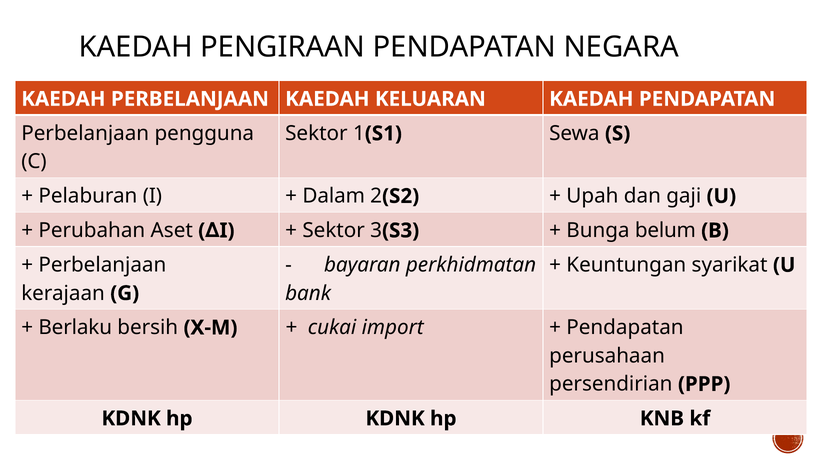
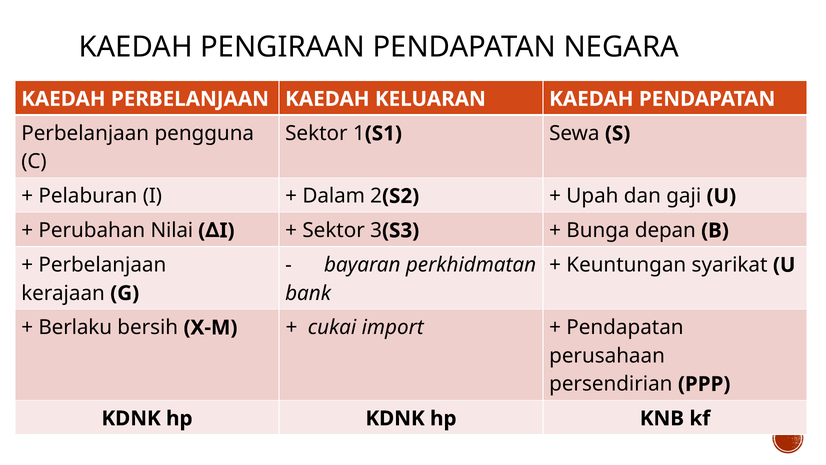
belum: belum -> depan (665, 230)
Aset: Aset -> Nilai (172, 230)
